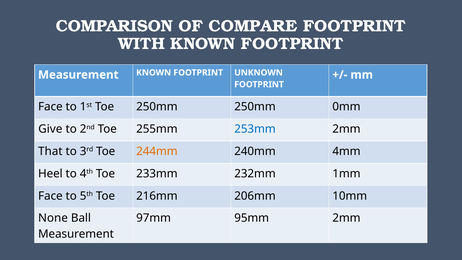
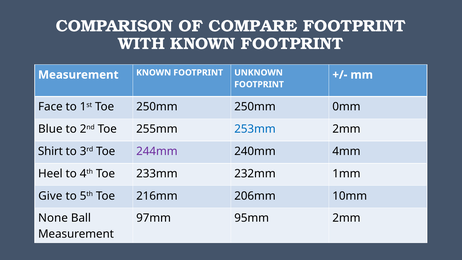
Give: Give -> Blue (50, 129)
That: That -> Shirt (50, 151)
244mm colour: orange -> purple (157, 151)
Face: Face -> Give (50, 196)
